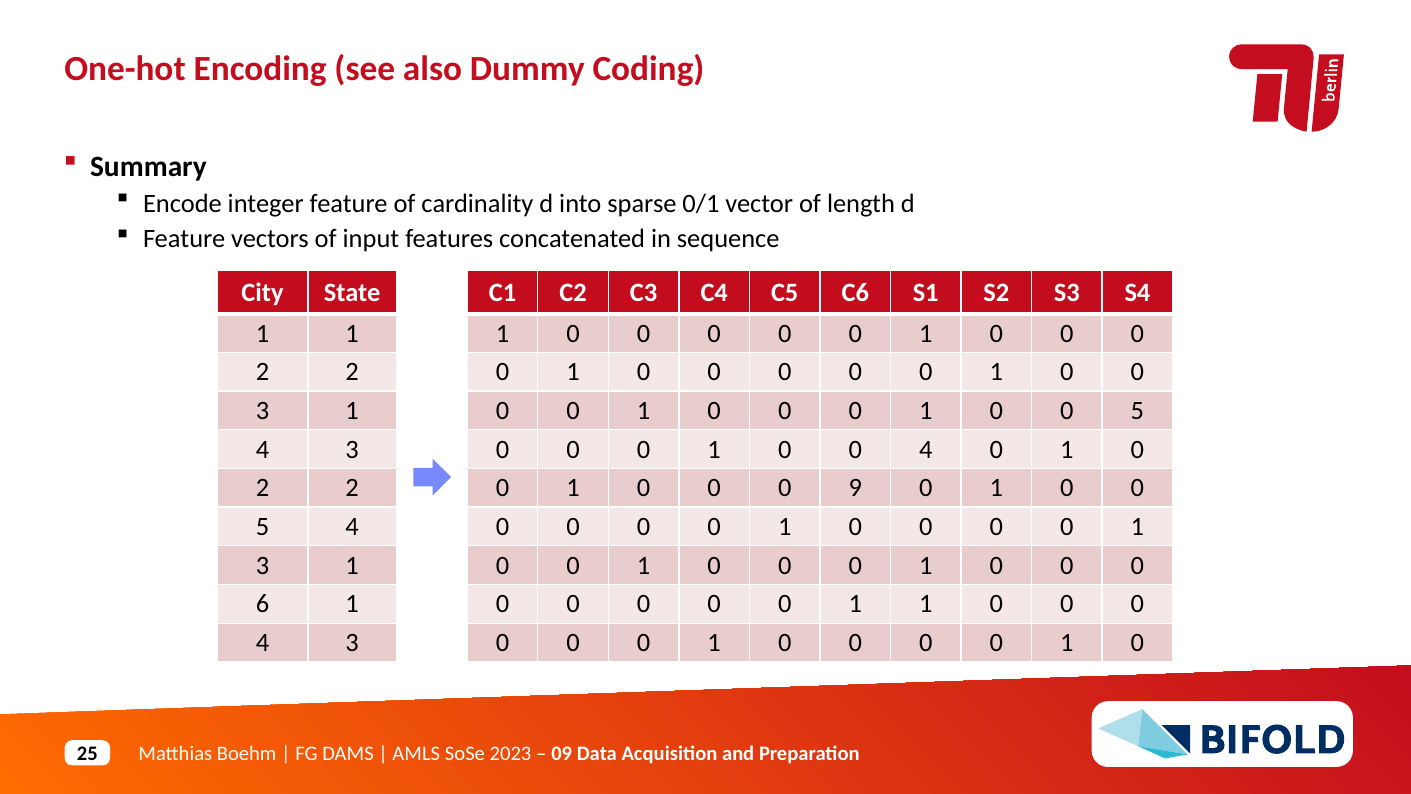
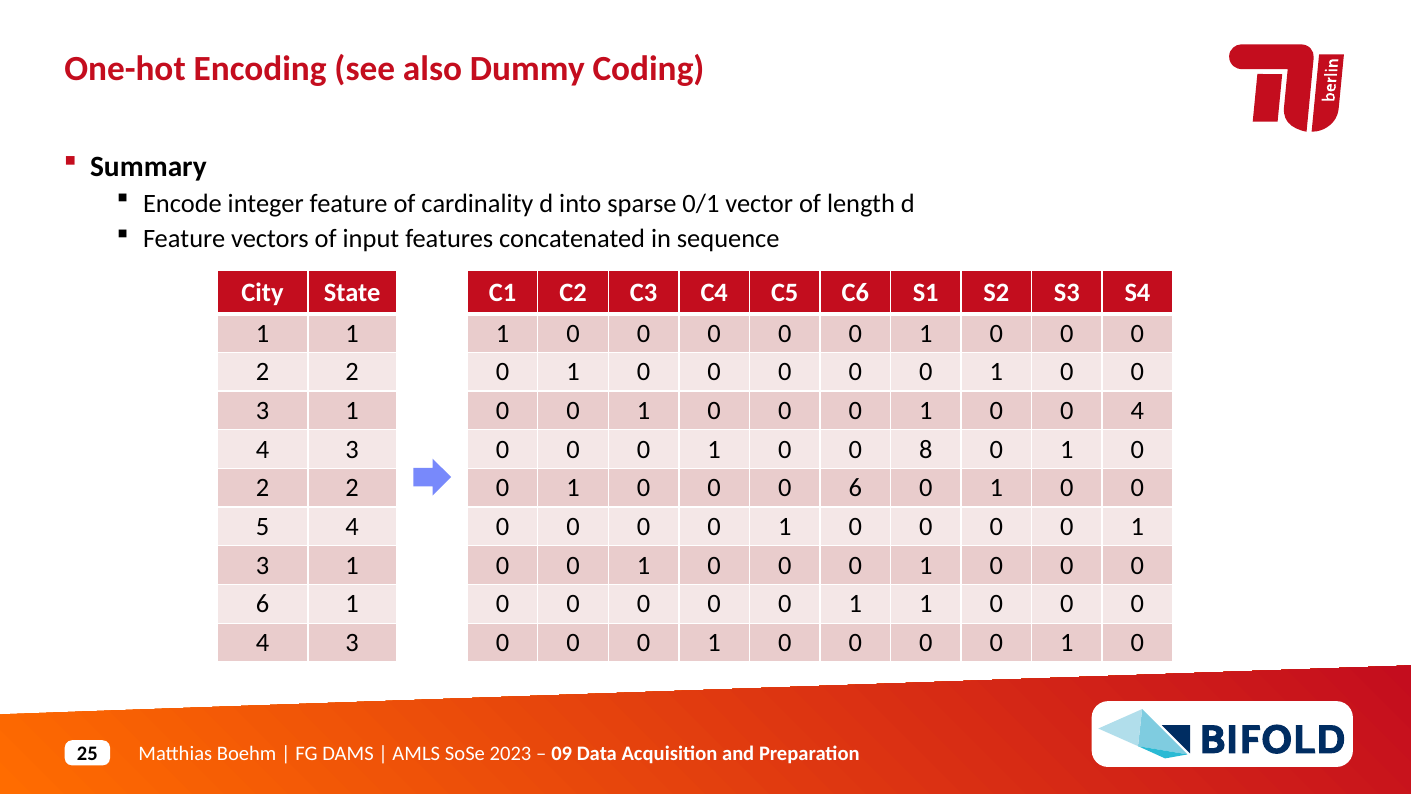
0 5: 5 -> 4 (1137, 411)
0 4: 4 -> 8 (926, 449)
0 9: 9 -> 6 (855, 488)
